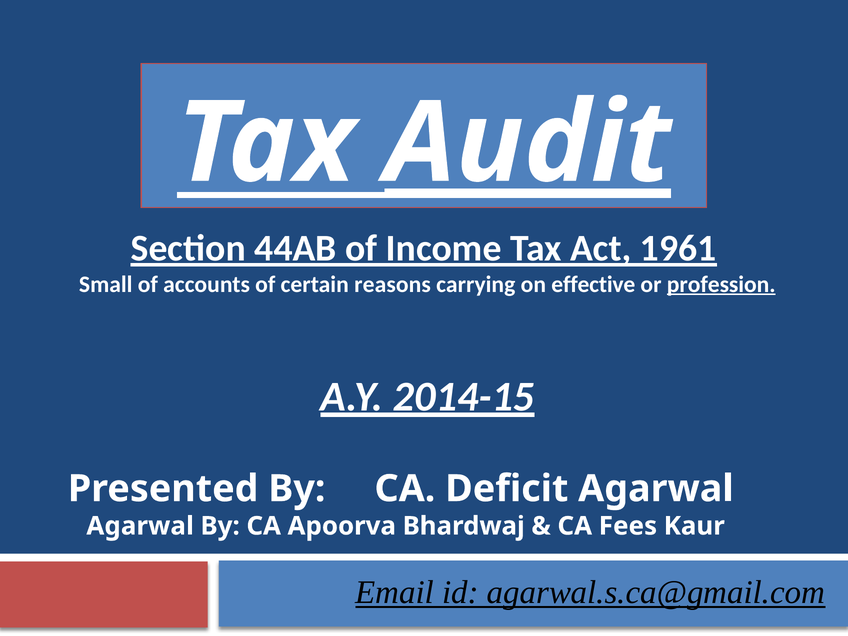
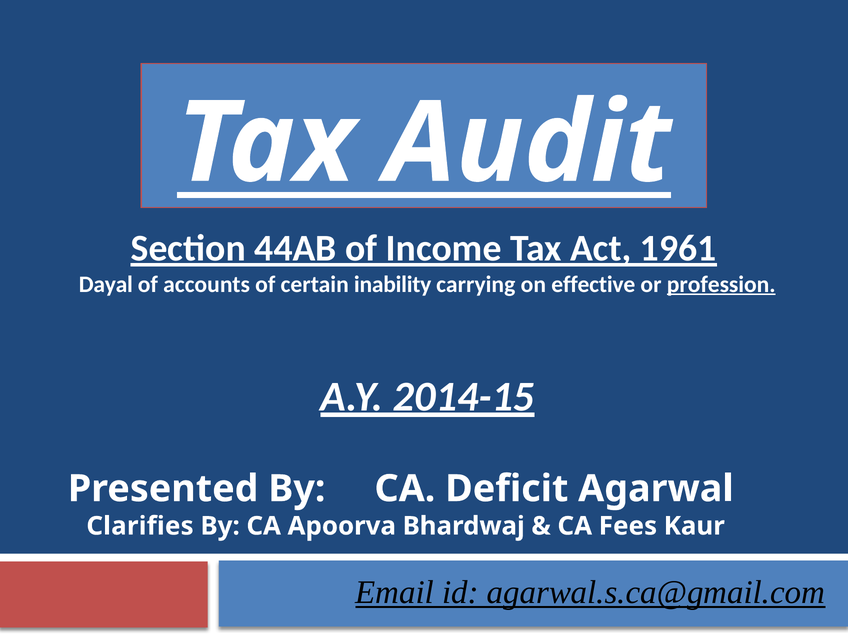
Audit underline: present -> none (528, 144)
Small: Small -> Dayal (106, 284)
reasons: reasons -> inability (393, 284)
Agarwal: Agarwal -> Clarifies (140, 526)
